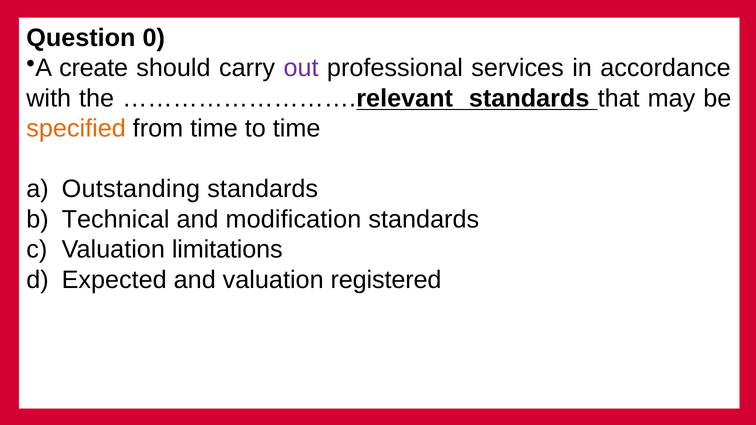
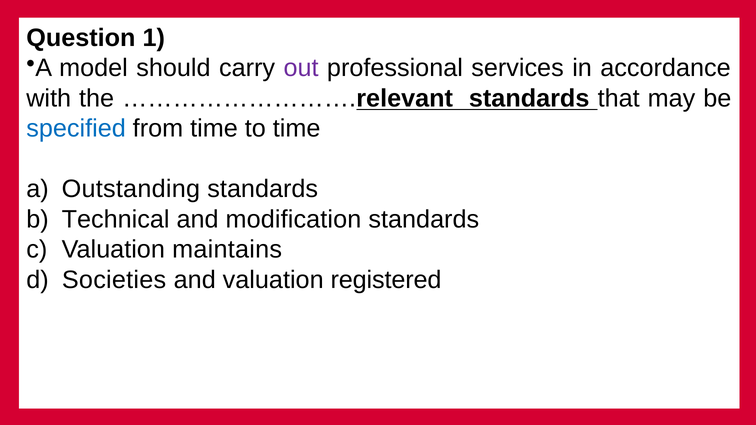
0: 0 -> 1 (154, 38)
create: create -> model (93, 68)
specified colour: orange -> blue (76, 129)
limitations: limitations -> maintains (227, 250)
Expected: Expected -> Societies (114, 280)
